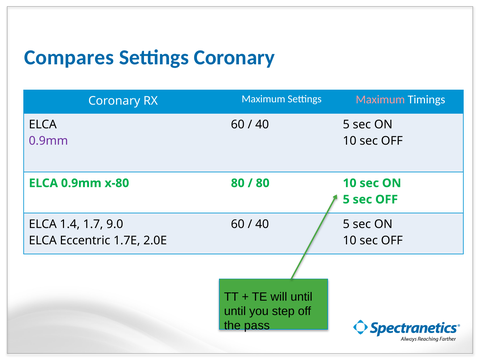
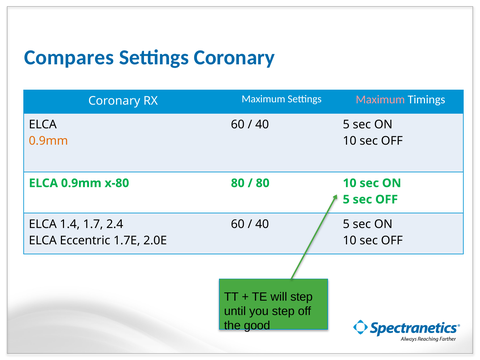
0.9mm colour: purple -> orange (48, 141)
9.0: 9.0 -> 2.4 (115, 224)
will until: until -> step (302, 297)
pass: pass -> good (257, 326)
